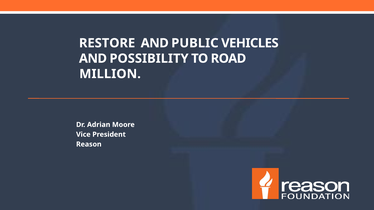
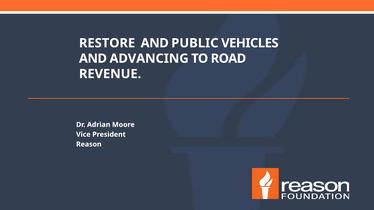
POSSIBILITY: POSSIBILITY -> ADVANCING (149, 59)
MILLION: MILLION -> REVENUE (110, 74)
